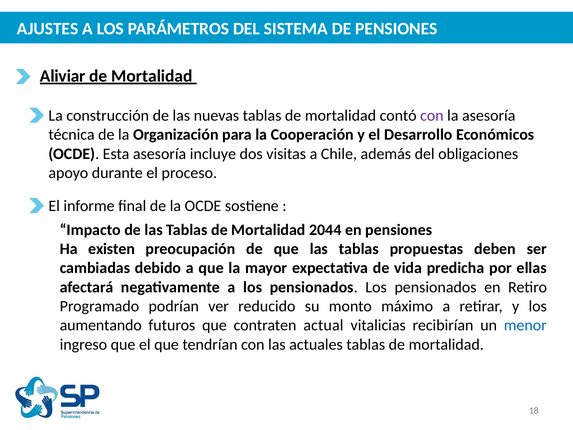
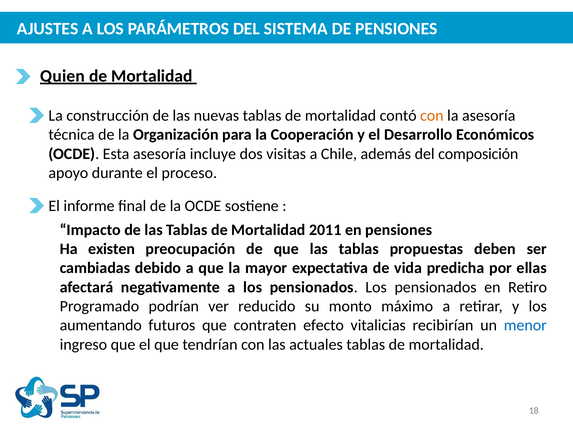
Aliviar: Aliviar -> Quien (63, 76)
con colour: purple -> orange (432, 116)
obligaciones: obligaciones -> composición (478, 154)
2044: 2044 -> 2011 (325, 230)
actual: actual -> efecto (324, 325)
